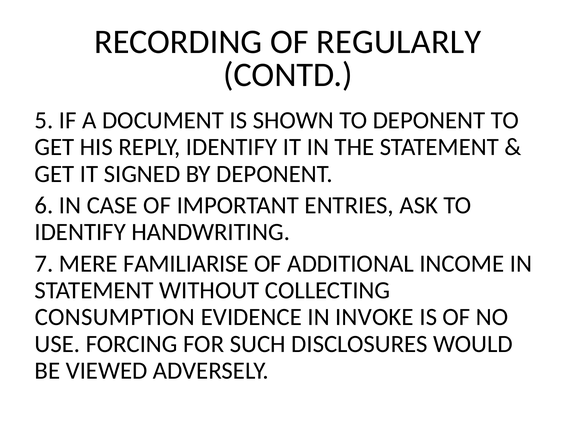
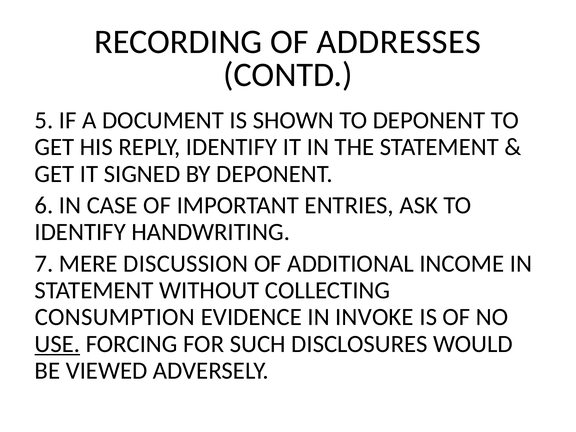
REGULARLY: REGULARLY -> ADDRESSES (399, 42)
FAMILIARISE: FAMILIARISE -> DISCUSSION (186, 264)
USE underline: none -> present (57, 344)
